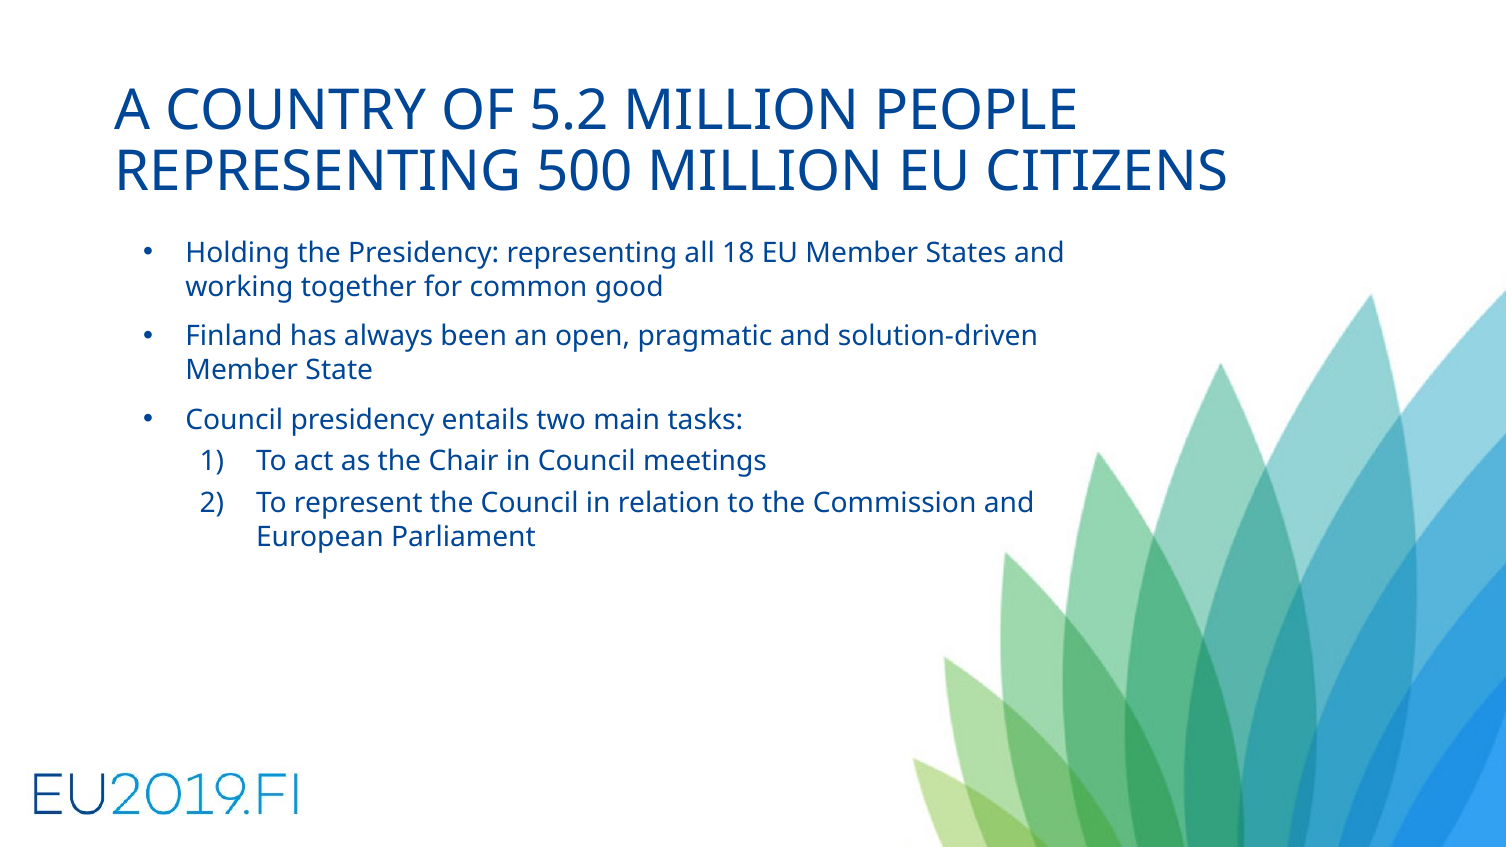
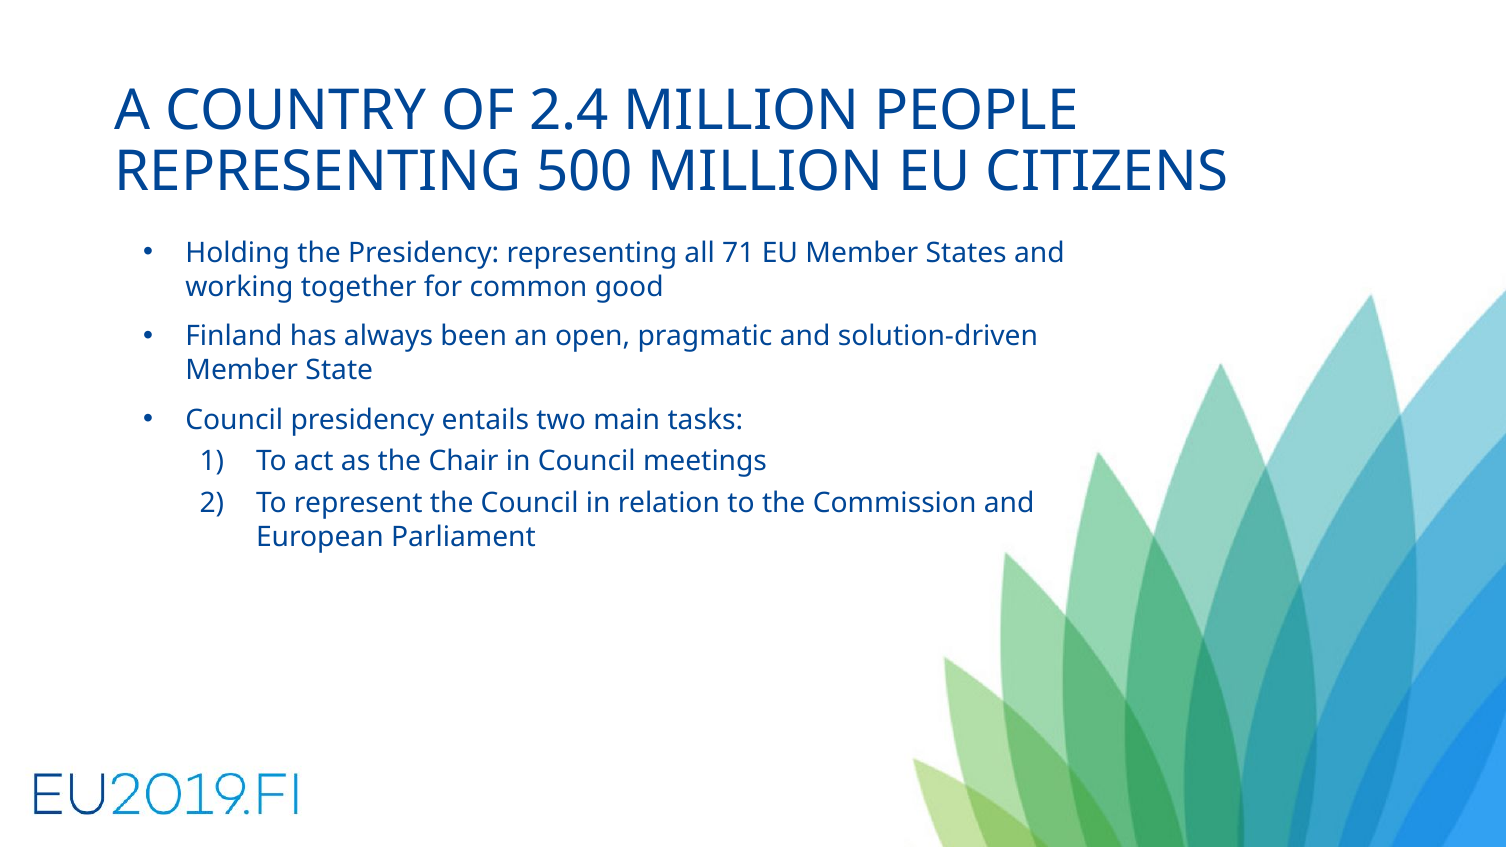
5.2: 5.2 -> 2.4 (569, 111)
18: 18 -> 71 (738, 253)
